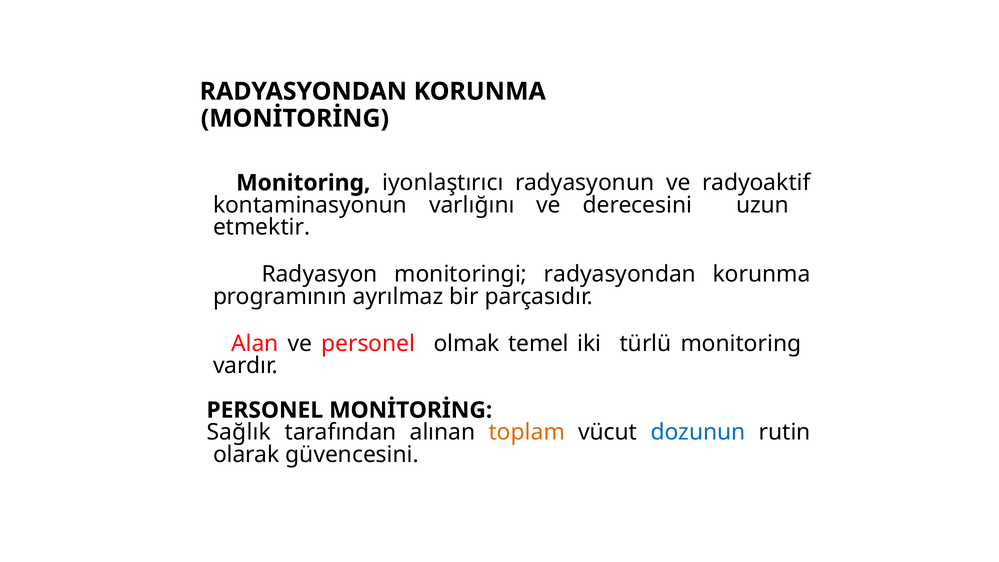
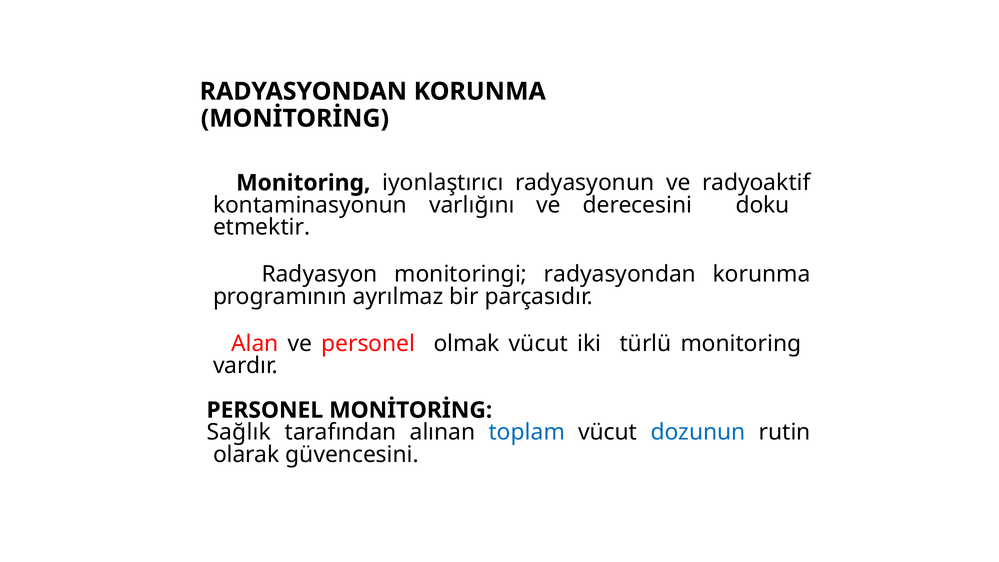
uzun: uzun -> doku (763, 205)
olmak temel: temel -> vücut (538, 343)
toplam colour: orange -> blue (527, 432)
